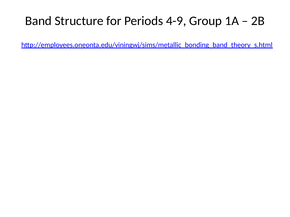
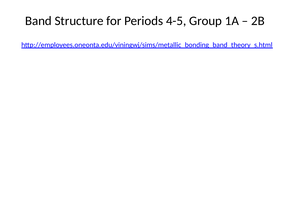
4-9: 4-9 -> 4-5 (176, 21)
